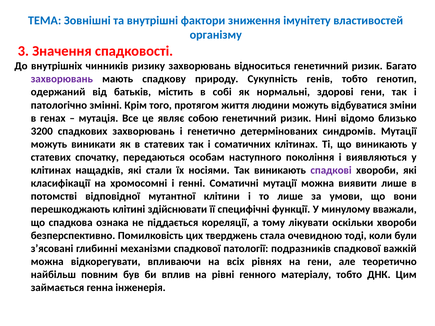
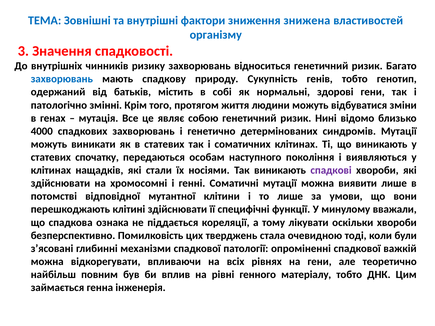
імунітету: імунітету -> знижена (307, 20)
захворювань colour: purple -> blue (62, 79)
3200: 3200 -> 4000 (42, 131)
класифікації: класифікації -> здійснювати (60, 183)
подразників: подразників -> опроміненні (301, 249)
